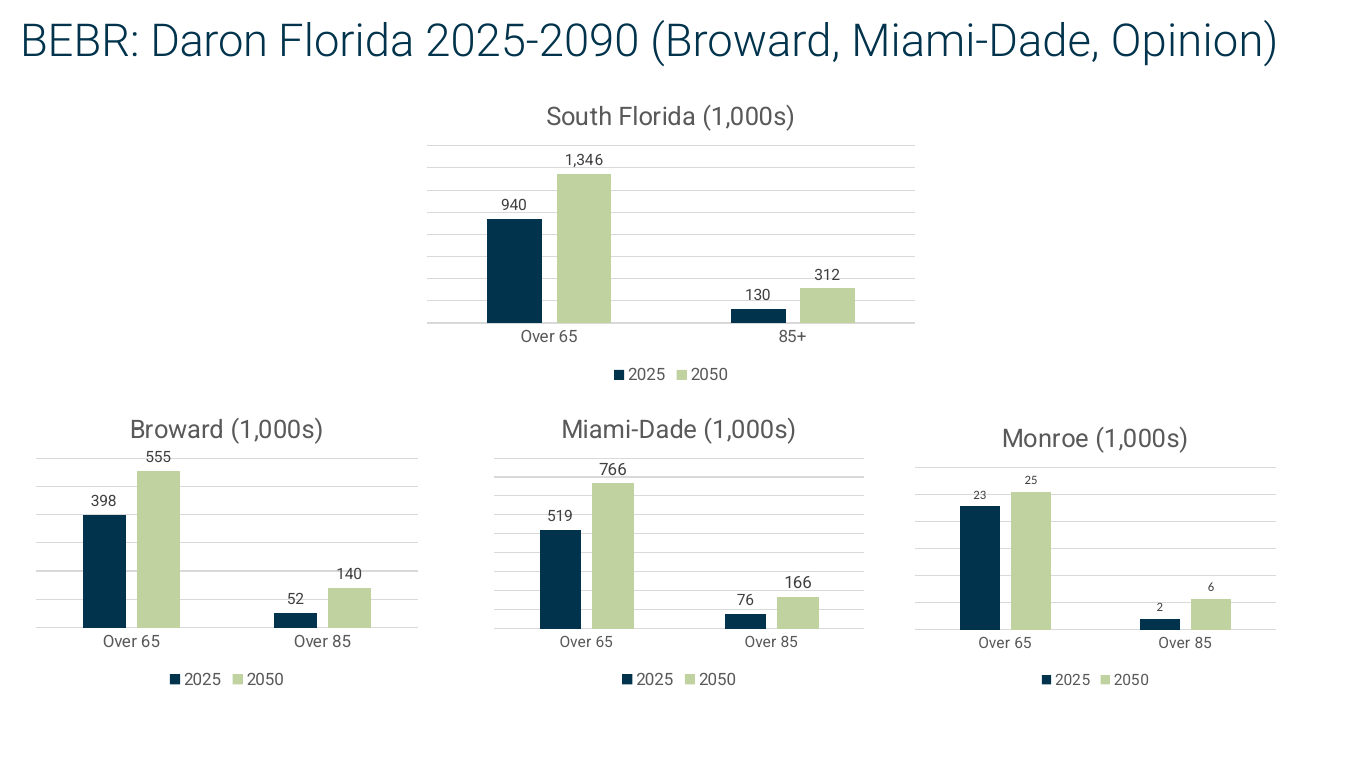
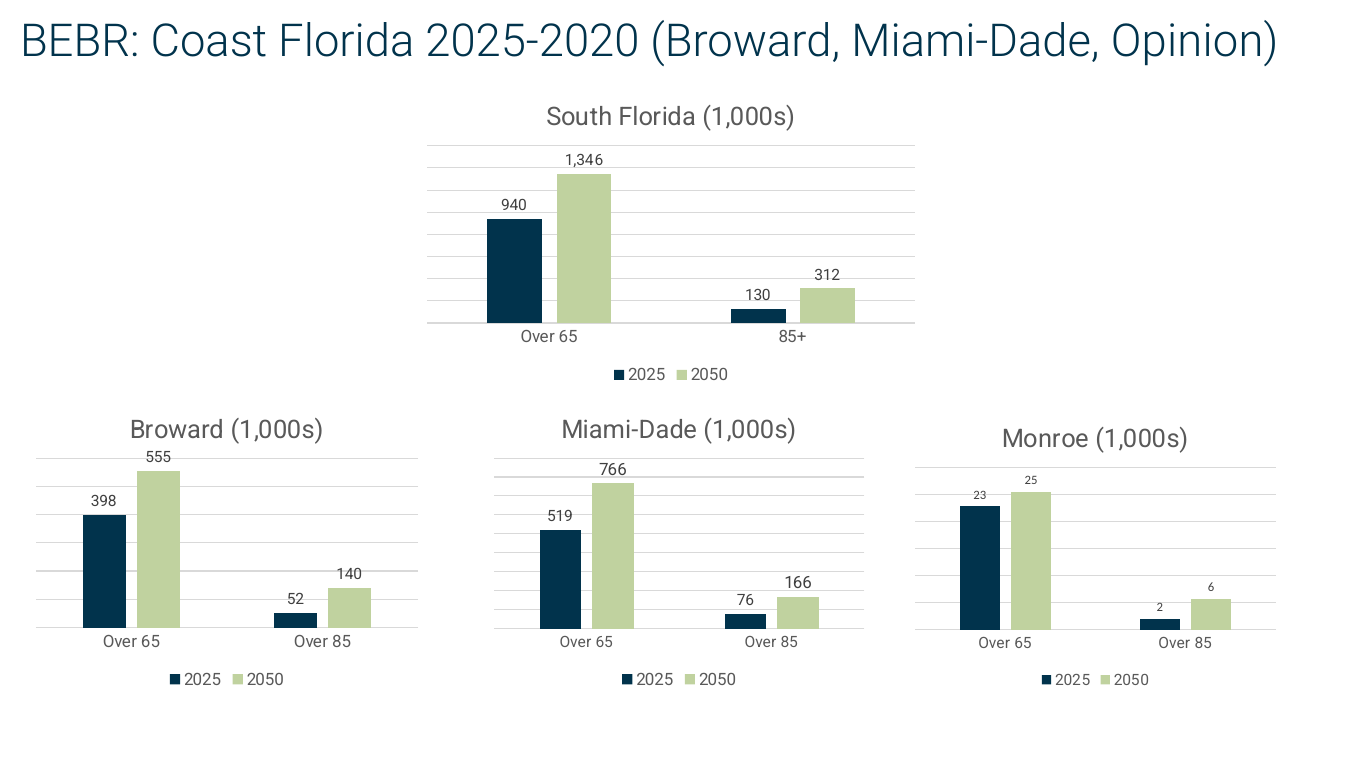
Daron: Daron -> Coast (209, 41)
2025-2090: 2025-2090 -> 2025-2020 (532, 41)
